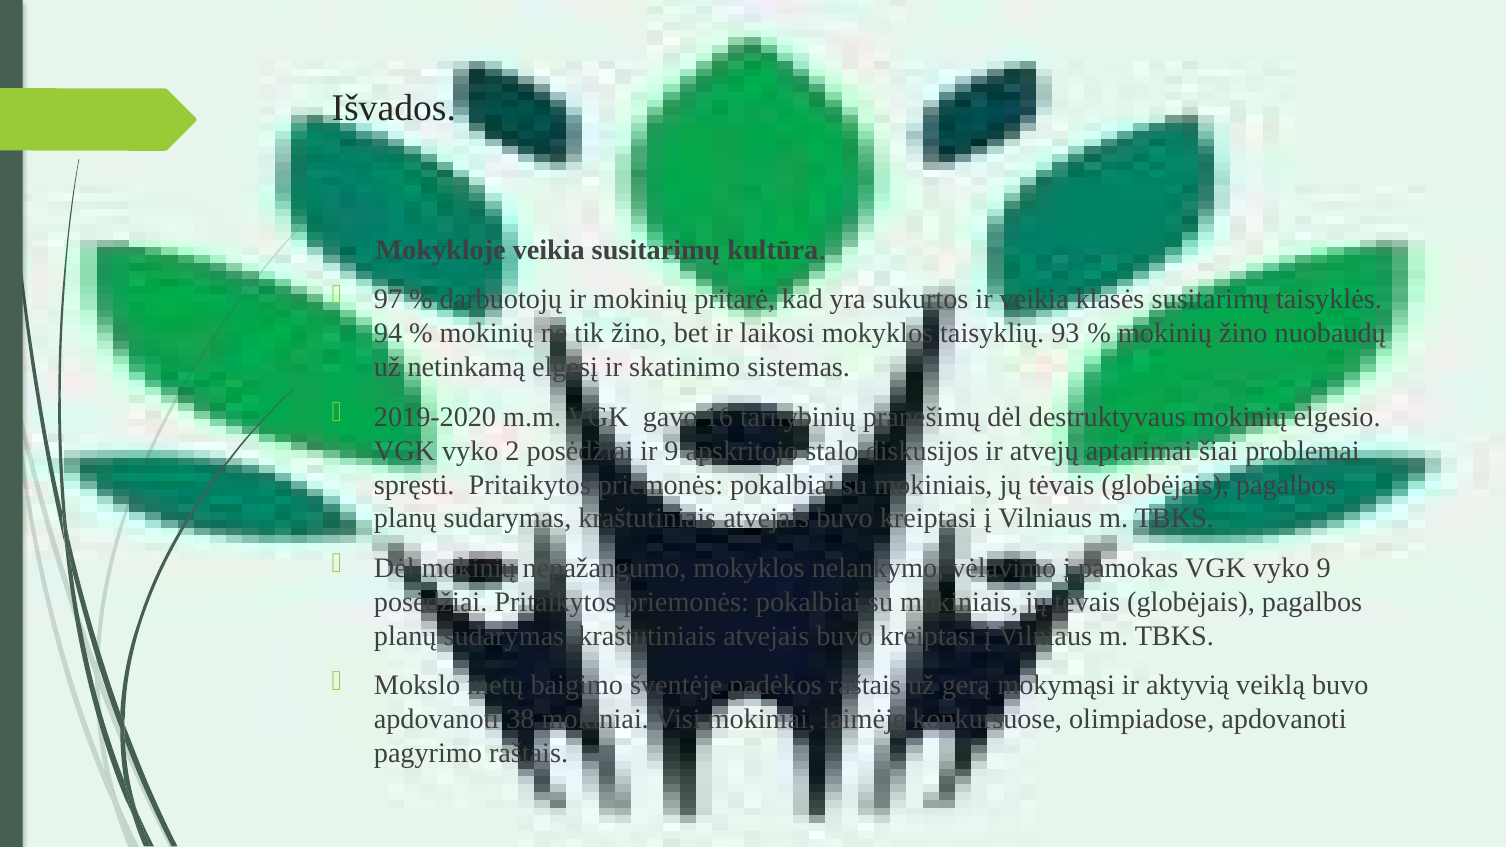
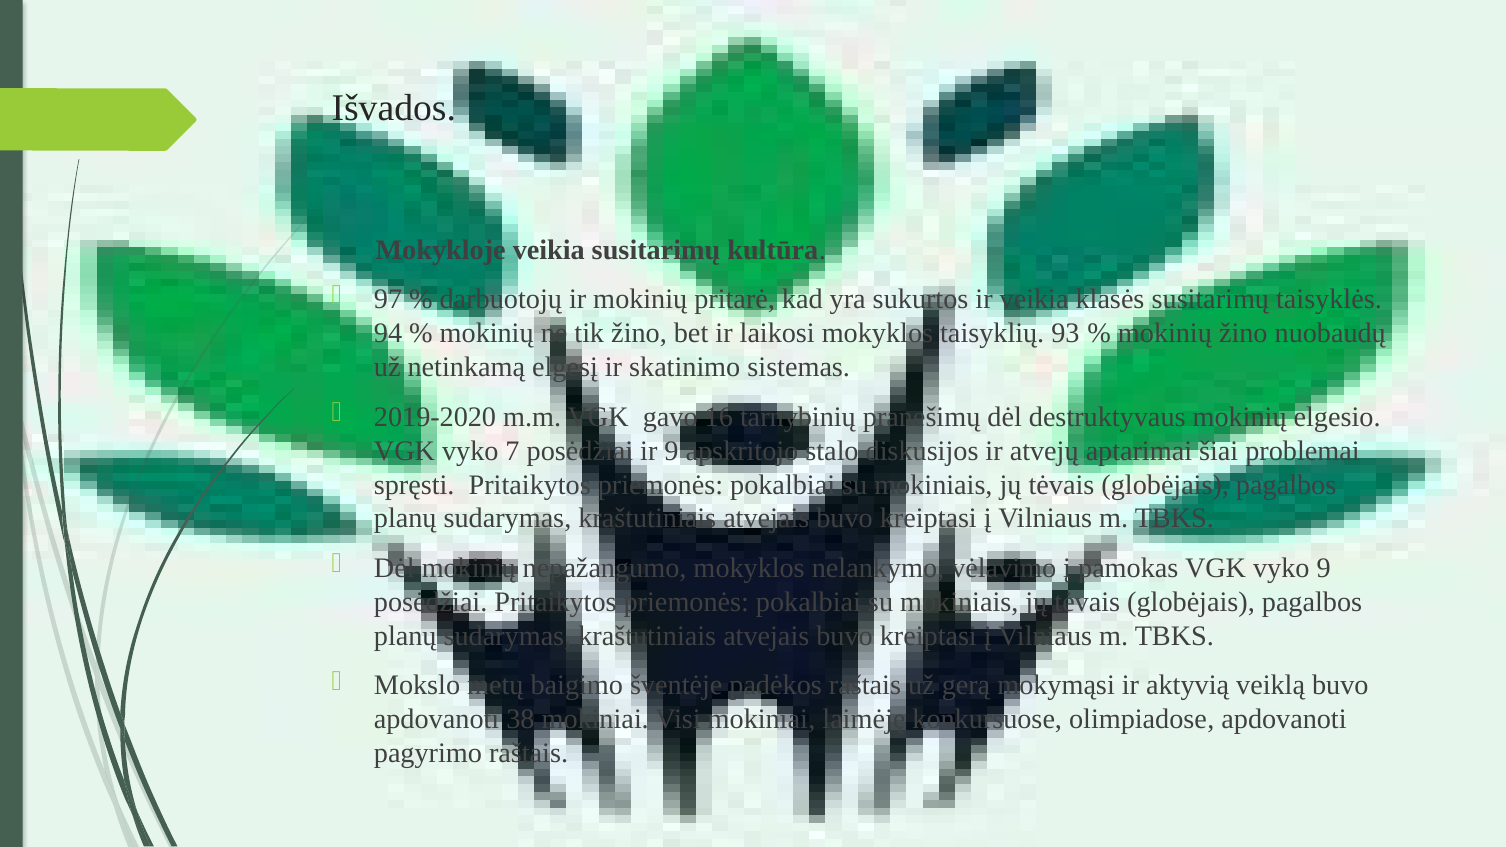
2: 2 -> 7 (513, 451)
